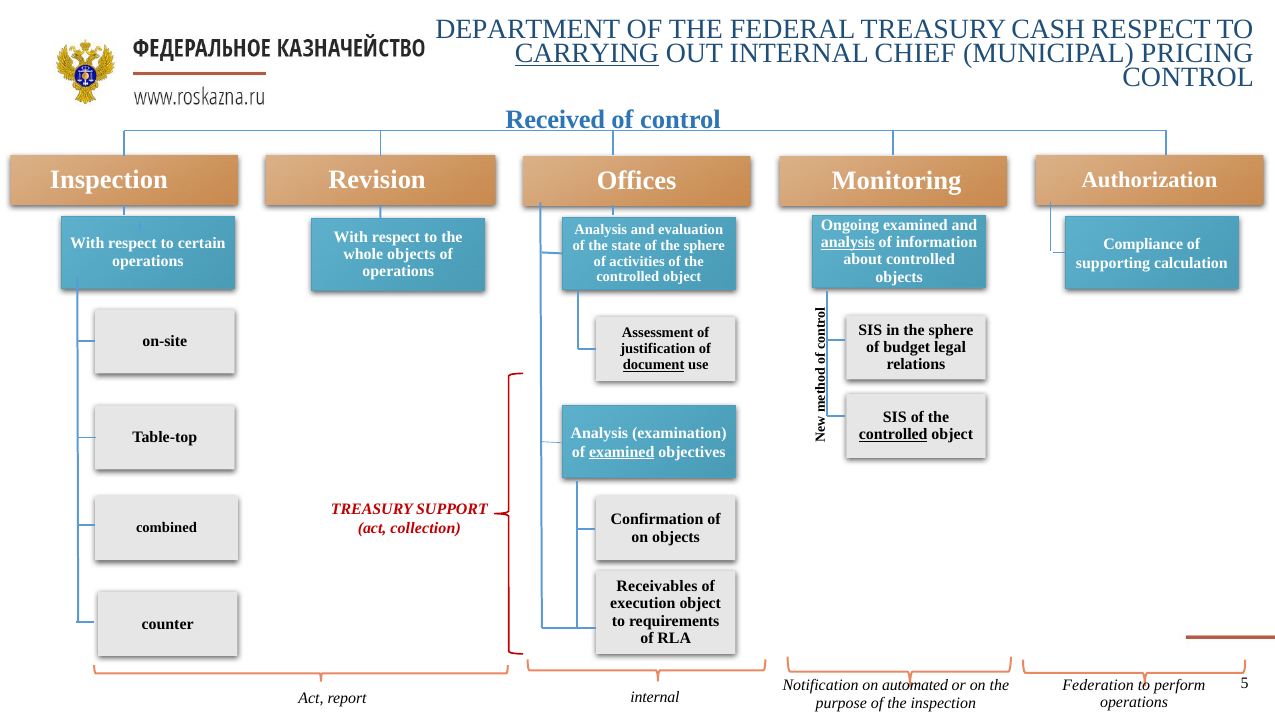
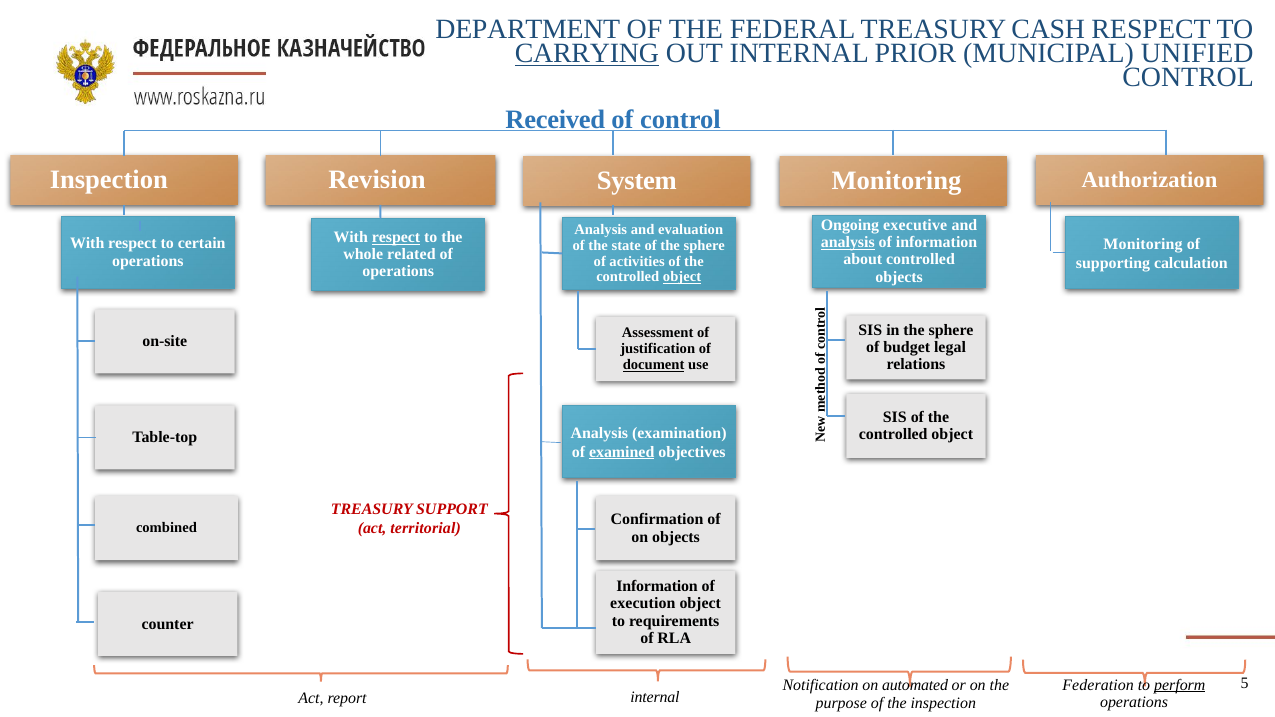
CHIEF: CHIEF -> PRIOR (915, 54)
PRICING: PRICING -> UNIFIED (1197, 54)
Offices: Offices -> System (637, 181)
Ongoing examined: examined -> executive (915, 225)
respect underline: none -> present (396, 237)
Compliance: Compliance -> Monitoring (1143, 244)
whole objects: objects -> related (411, 255)
object underline: none -> present (682, 277)
controlled underline: present -> none (893, 434)
collection: collection -> territorial (426, 528)
Receivables: Receivables -> Information (657, 587)
perform underline: none -> present (1180, 685)
